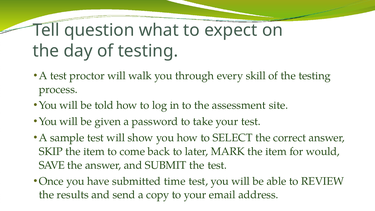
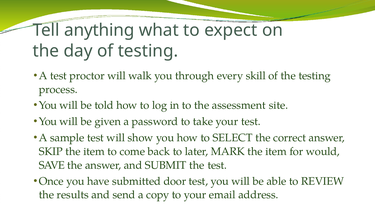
question: question -> anything (99, 30)
time: time -> door (175, 181)
